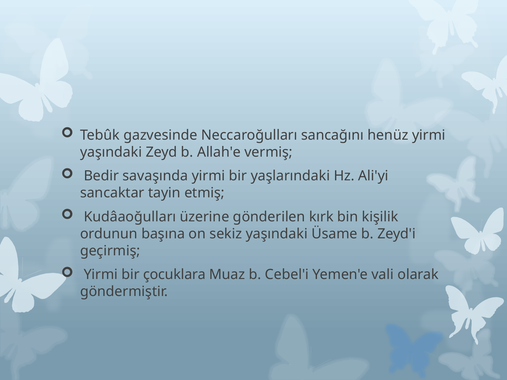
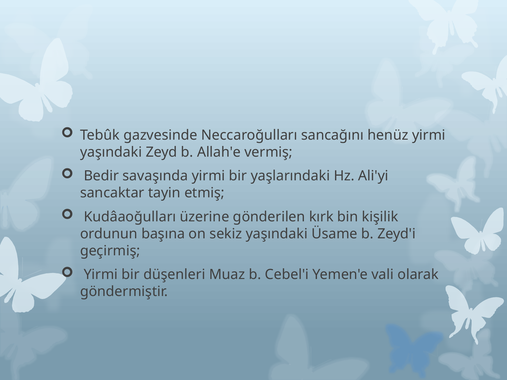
çocuklara: çocuklara -> düşenleri (174, 275)
